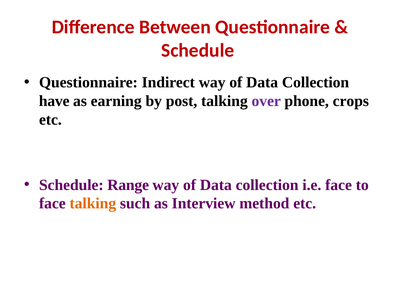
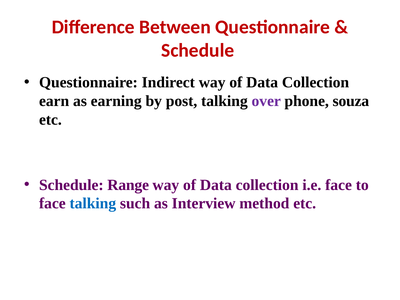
have: have -> earn (54, 101)
crops: crops -> souza (351, 101)
talking colour: orange -> blue (93, 204)
